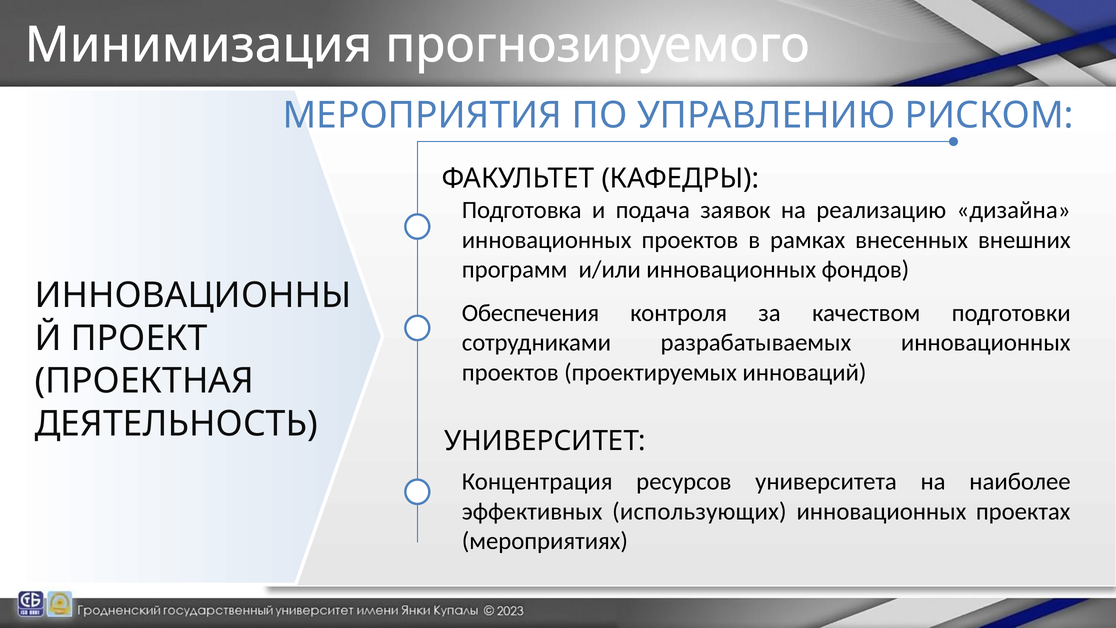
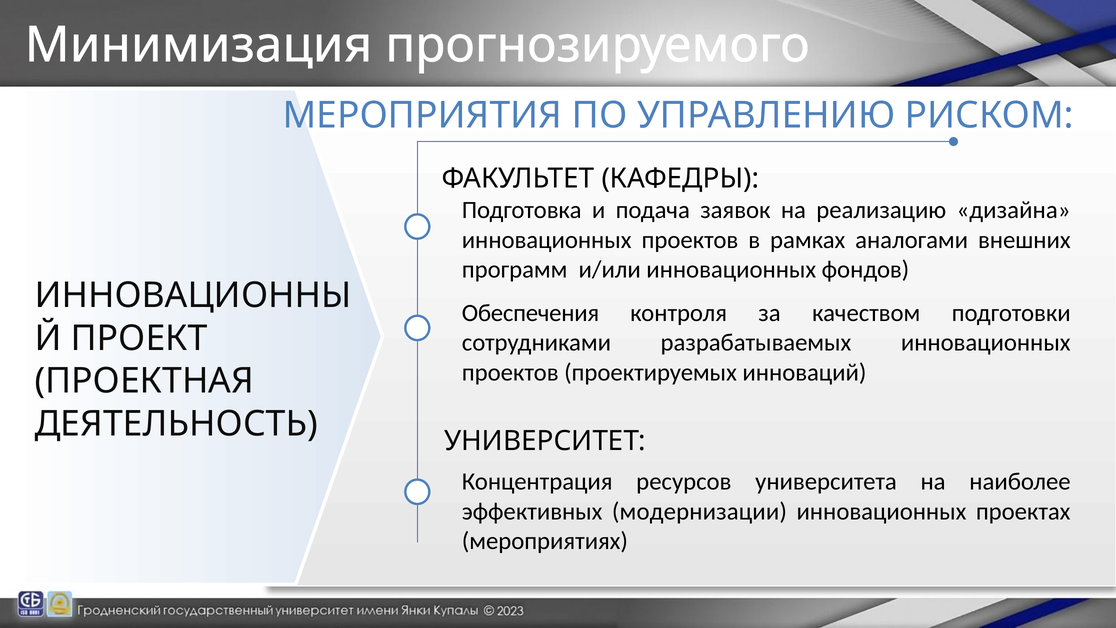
внесенных: внесенных -> аналогами (912, 240)
использующих: использующих -> модернизации (699, 511)
